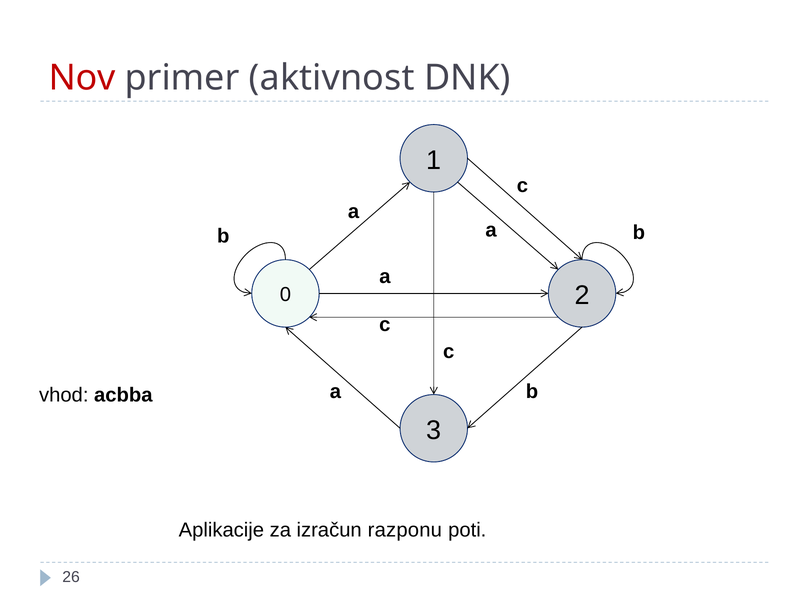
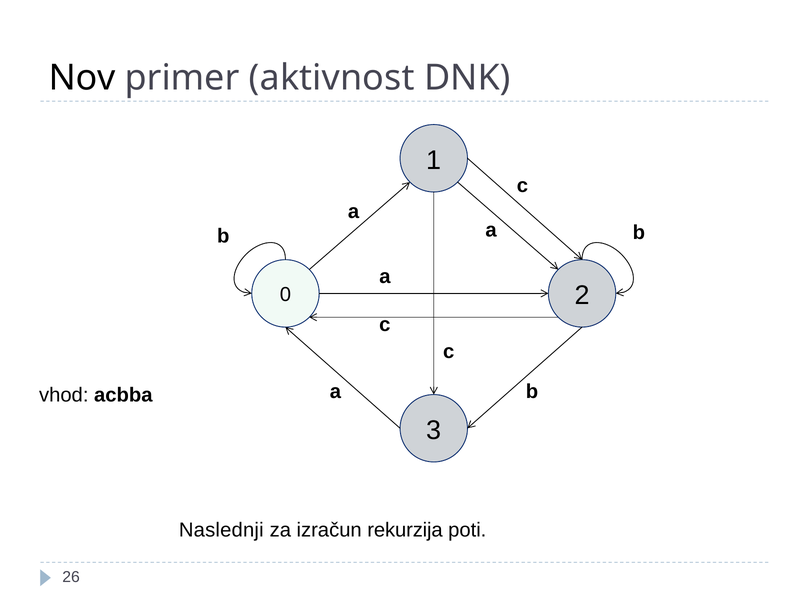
Nov colour: red -> black (82, 78)
Aplikacije: Aplikacije -> Naslednji (221, 530)
razponu: razponu -> rekurzija (405, 530)
